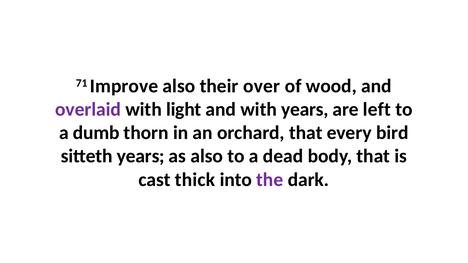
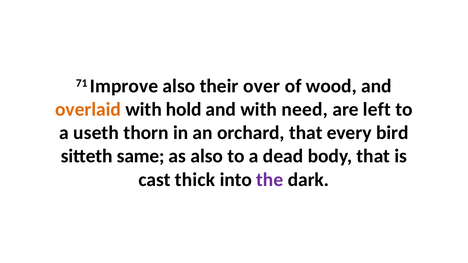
overlaid colour: purple -> orange (88, 110)
light: light -> hold (184, 110)
with years: years -> need (305, 110)
dumb: dumb -> useth (96, 133)
sitteth years: years -> same (141, 156)
